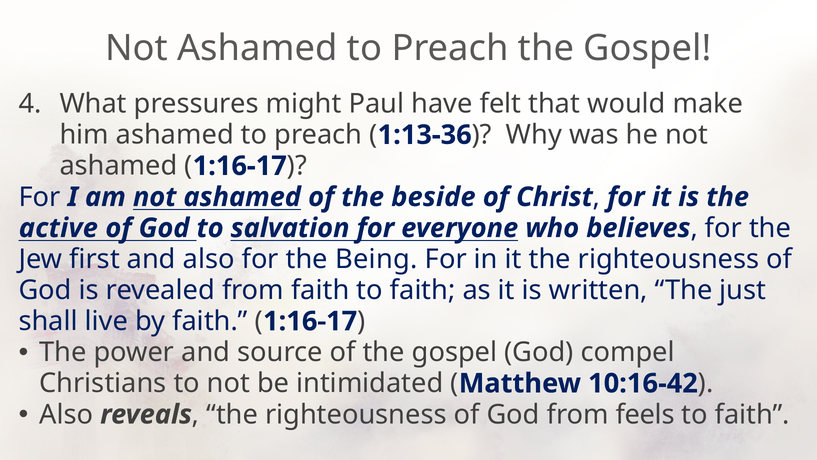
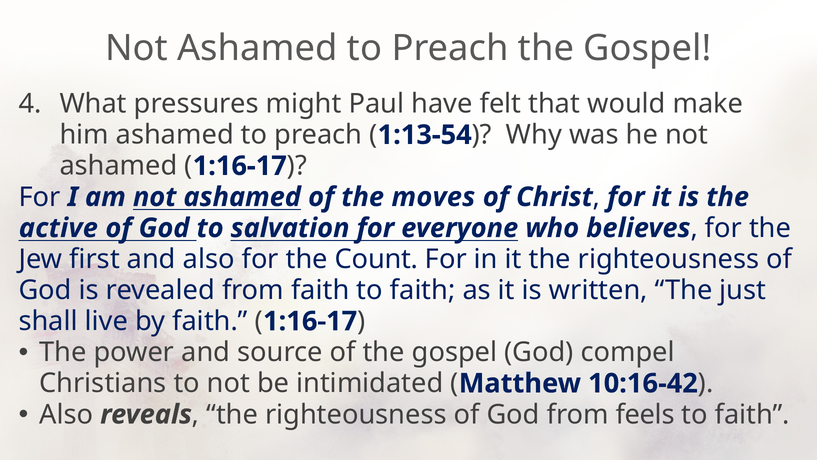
1:13-36: 1:13-36 -> 1:13-54 (425, 135)
beside: beside -> moves (433, 197)
Being: Being -> Count (377, 259)
